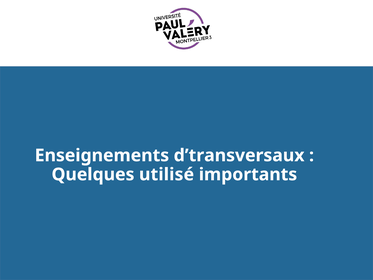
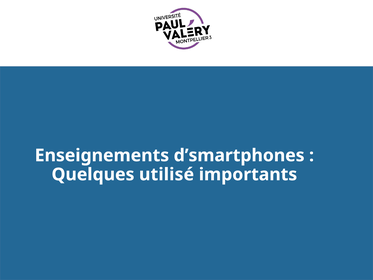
d’transversaux: d’transversaux -> d’smartphones (239, 155)
